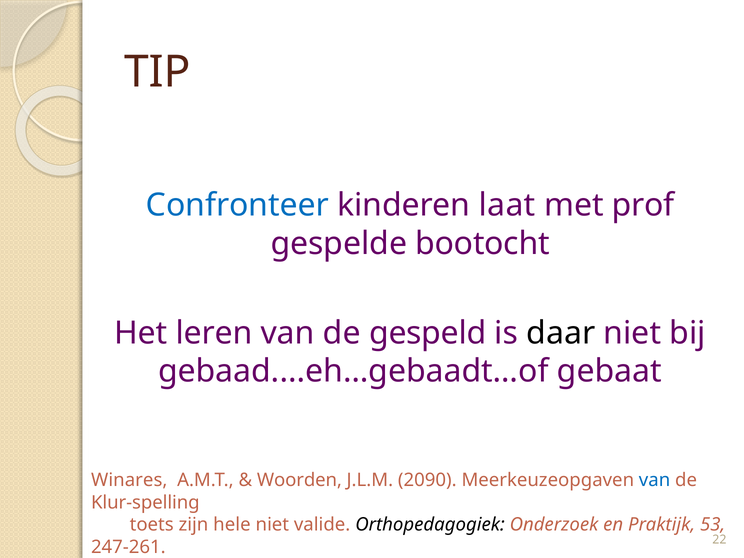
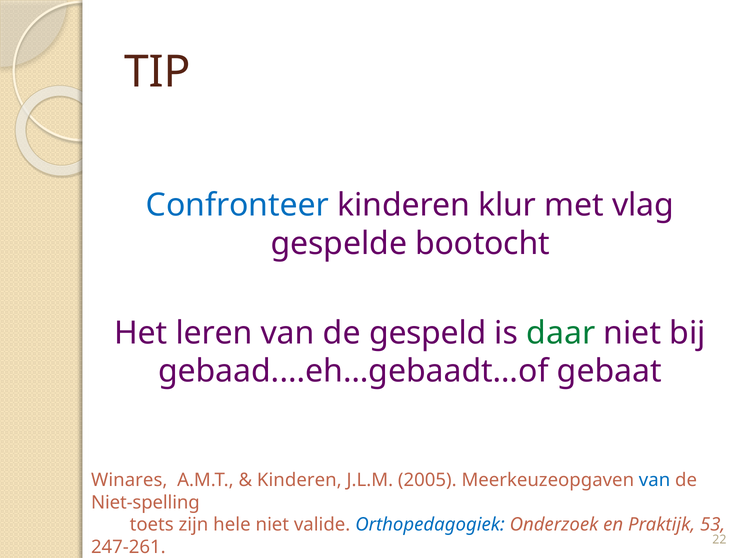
laat: laat -> klur (507, 205)
prof: prof -> vlag (643, 205)
daar colour: black -> green (561, 333)
Woorden: Woorden -> Kinderen (299, 480)
2090: 2090 -> 2005 (427, 480)
Klur-spelling: Klur-spelling -> Niet-spelling (145, 502)
Orthopedagogiek colour: black -> blue (430, 525)
